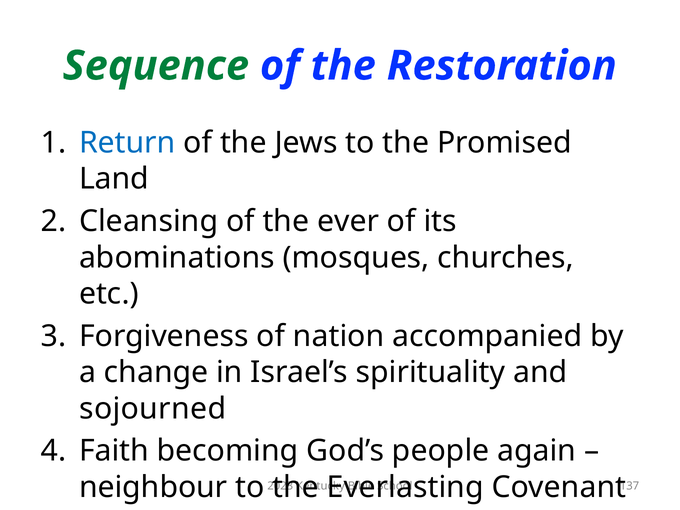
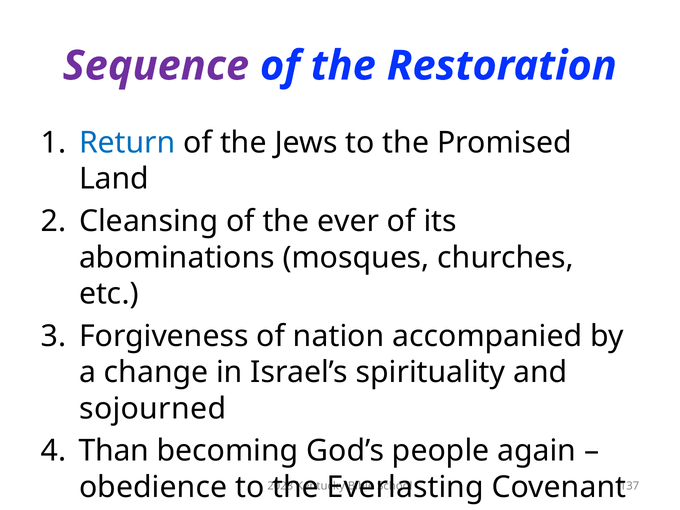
Sequence colour: green -> purple (156, 66)
Faith: Faith -> Than (114, 451)
neighbour: neighbour -> obedience (153, 487)
